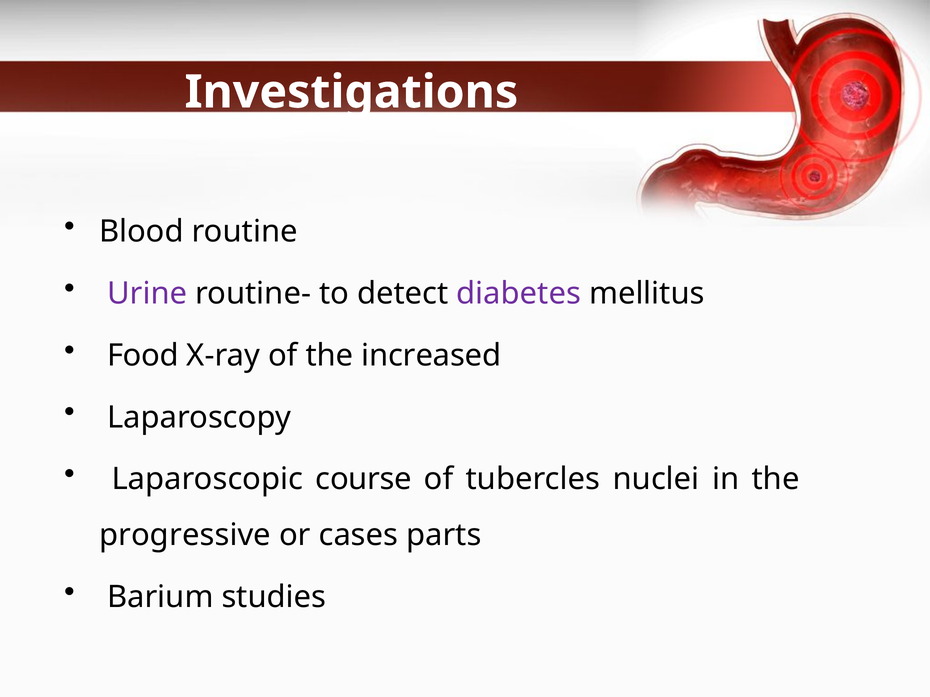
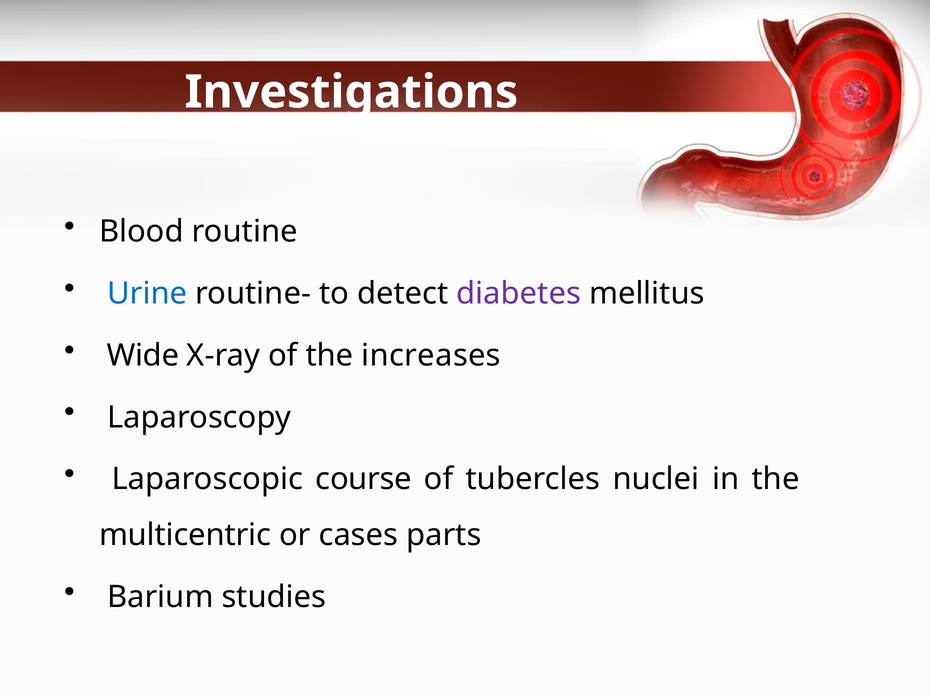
Urine colour: purple -> blue (147, 294)
Food: Food -> Wide (143, 356)
increased: increased -> increases (431, 356)
progressive: progressive -> multicentric (185, 535)
